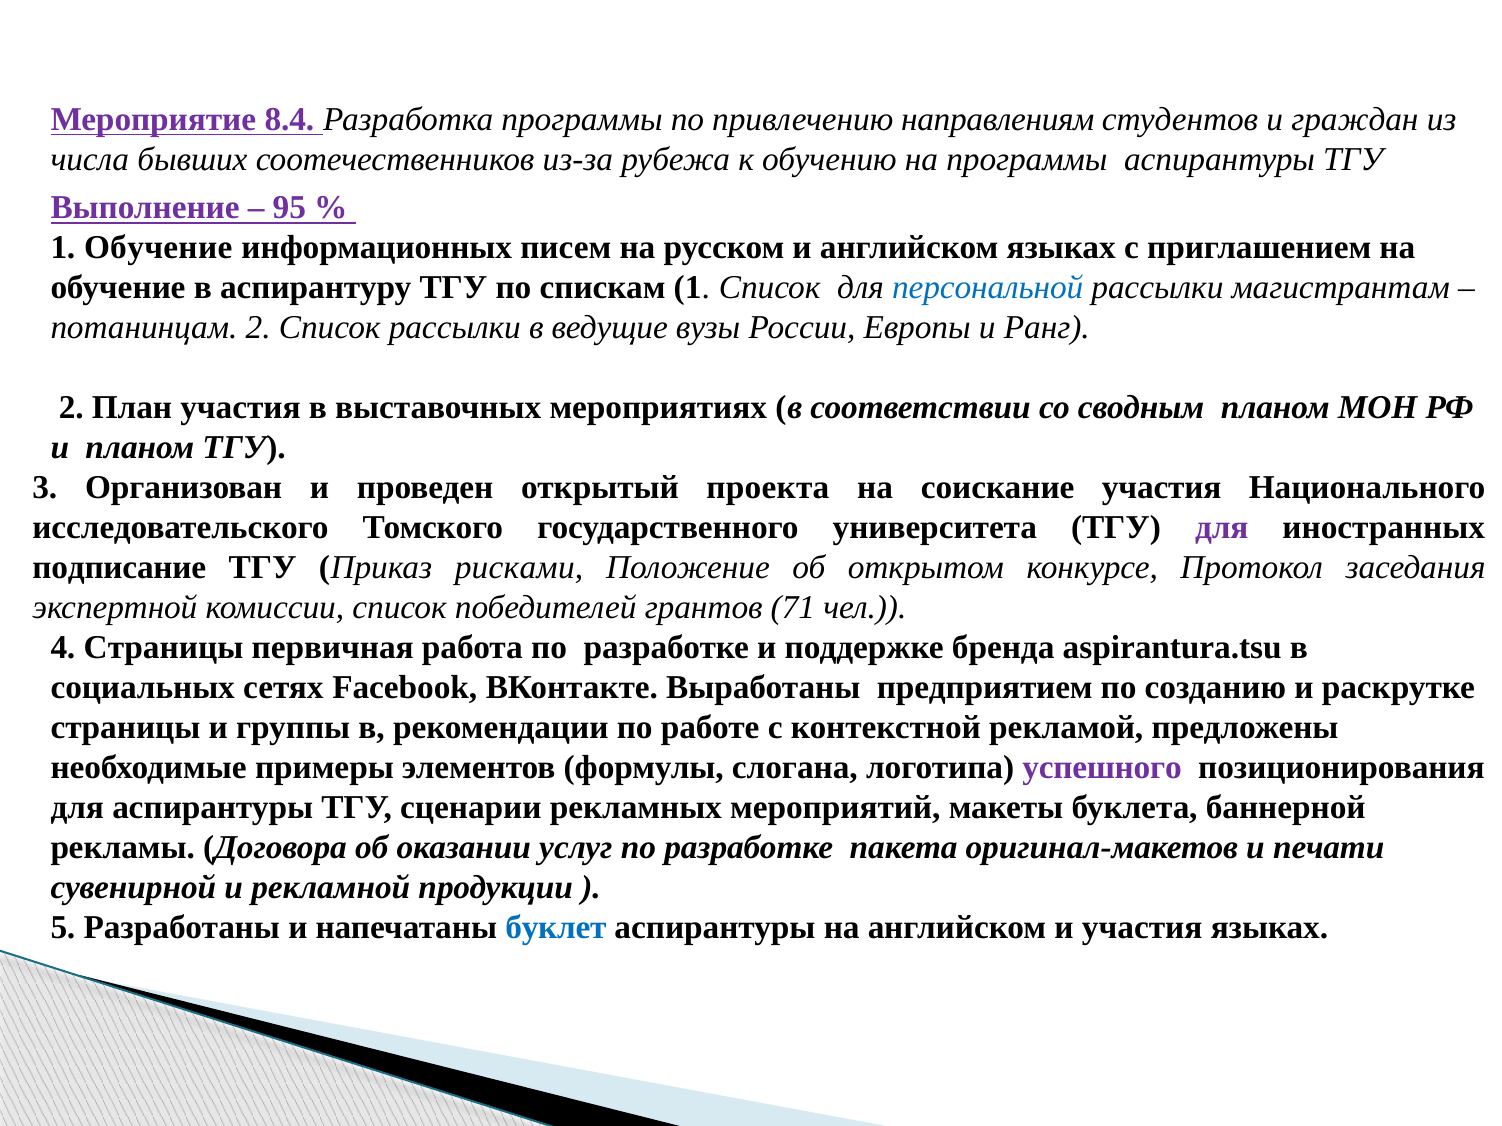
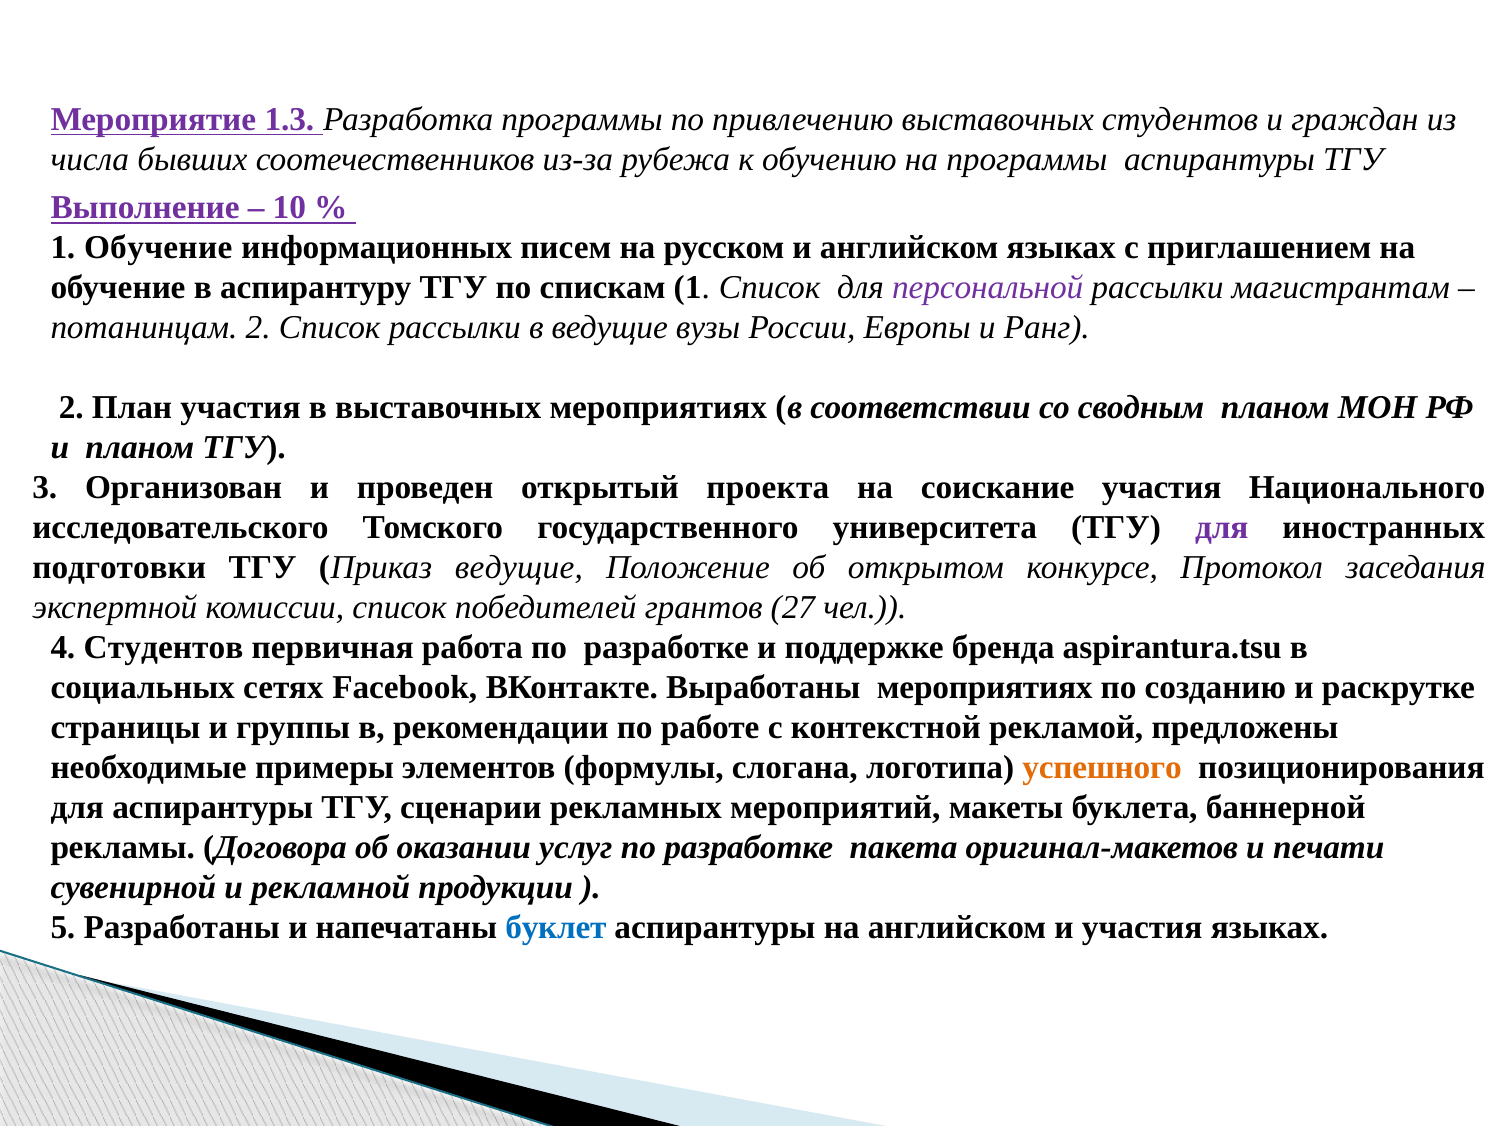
8.4: 8.4 -> 1.3 (289, 120)
привлечению направлениям: направлениям -> выставочных (998, 120)
95: 95 -> 10 (289, 208)
персональной colour: blue -> purple (988, 288)
подписание: подписание -> подготовки (119, 568)
Приказ рисками: рисками -> ведущие (519, 568)
71: 71 -> 27 (793, 608)
4 Страницы: Страницы -> Студентов (164, 648)
Выработаны предприятием: предприятием -> мероприятиях (985, 688)
успешного colour: purple -> orange (1102, 768)
